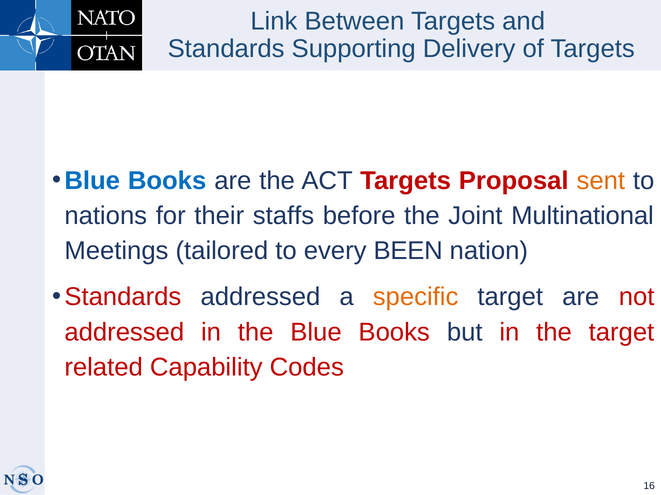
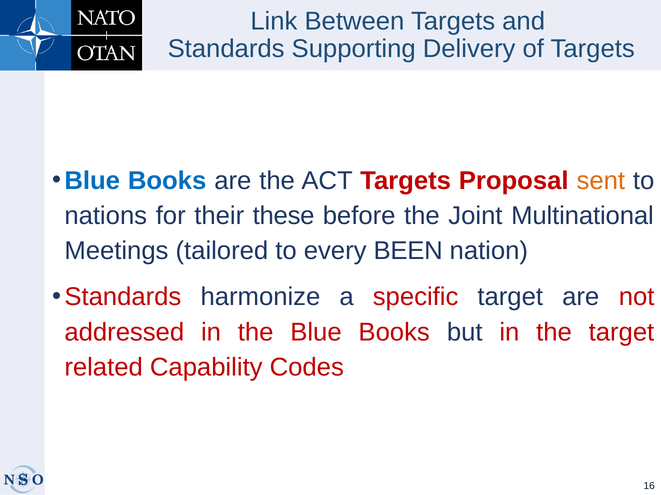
staffs: staffs -> these (284, 216)
Standards addressed: addressed -> harmonize (260, 297)
specific colour: orange -> red (416, 297)
